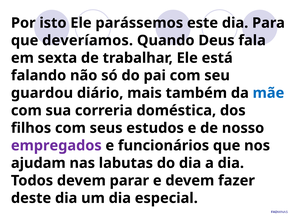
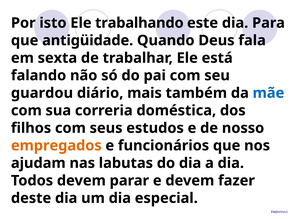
parássemos: parássemos -> trabalhando (139, 23)
deveríamos: deveríamos -> antigüidade (88, 40)
empregados colour: purple -> orange (56, 146)
